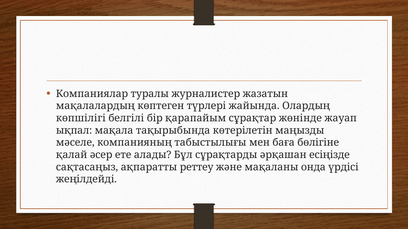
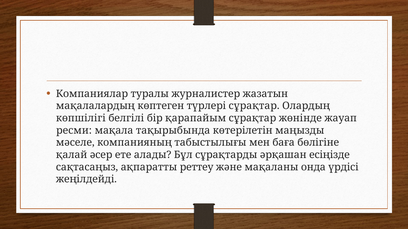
түрлерi жайында: жайында -> сұрақтар (254, 106)
ықпал: ықпал -> ресми (74, 131)
